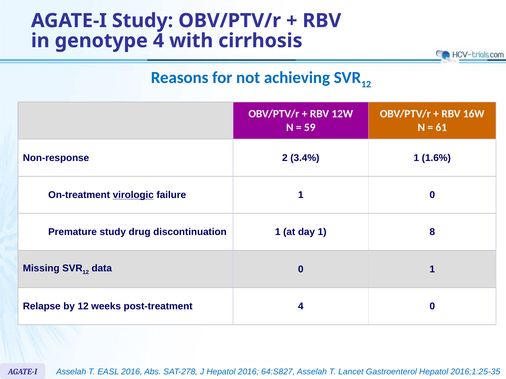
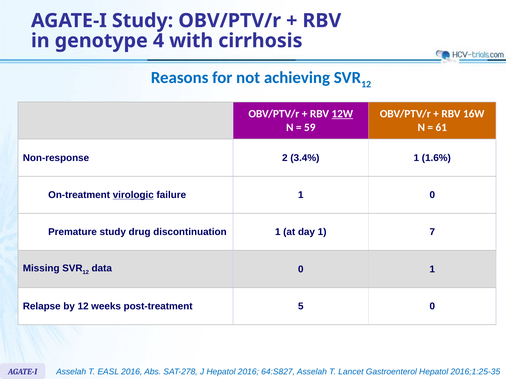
12W underline: none -> present (342, 114)
8: 8 -> 7 (432, 232)
post-treatment 4: 4 -> 5 (301, 307)
